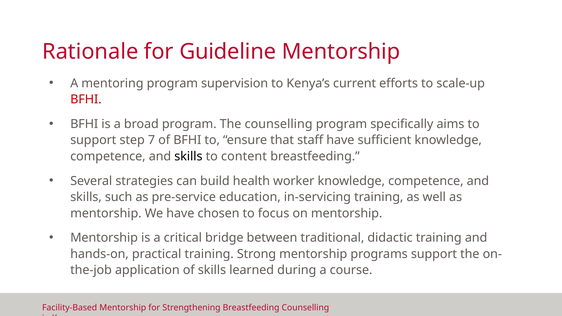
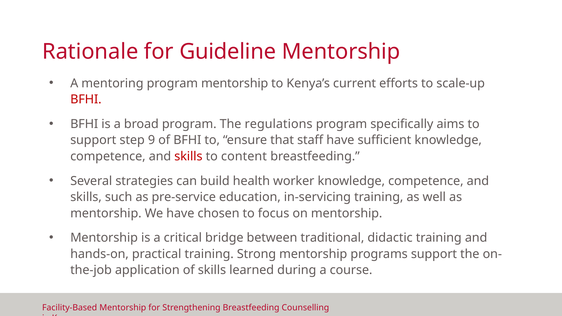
program supervision: supervision -> mentorship (235, 83)
The counselling: counselling -> regulations (279, 124)
7: 7 -> 9 (151, 140)
skills colour: black -> red (188, 156)
